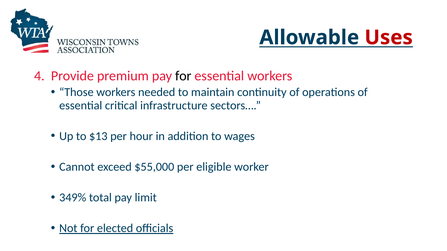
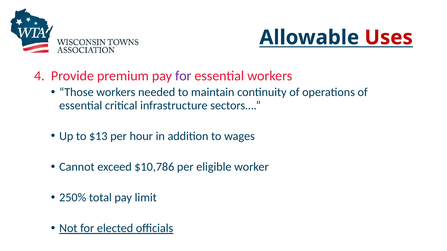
for colour: black -> purple (183, 76)
$55,000: $55,000 -> $10,786 (154, 167)
349%: 349% -> 250% (73, 198)
